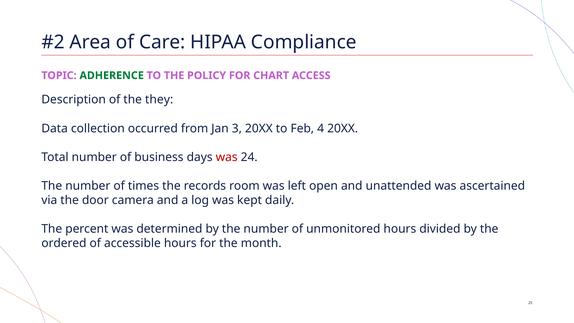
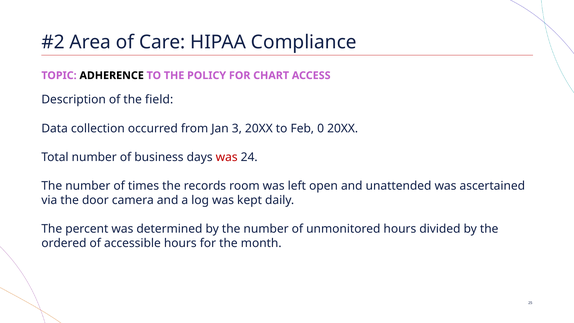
ADHERENCE colour: green -> black (112, 75)
they: they -> field (159, 100)
4: 4 -> 0 (321, 128)
